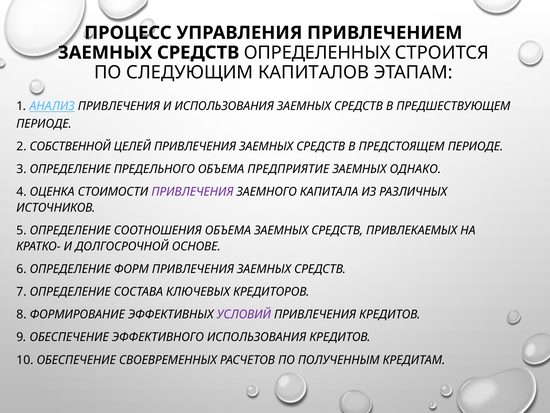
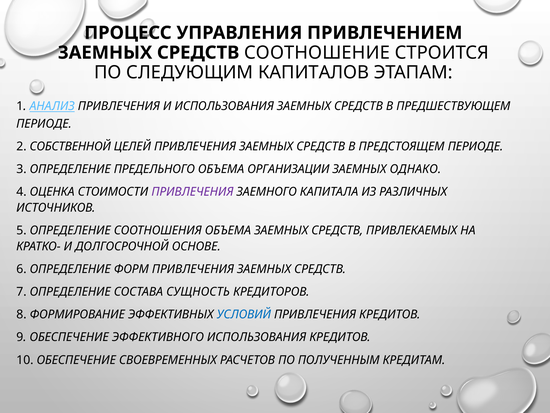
ОПРЕДЕЛЕННЫХ: ОПРЕДЕЛЕННЫХ -> СООТНОШЕНИЕ (317, 53)
ПРЕДПРИЯТИЕ: ПРЕДПРИЯТИЕ -> ОРГАНИЗАЦИИ (288, 169)
КЛЮЧЕВЫХ: КЛЮЧЕВЫХ -> СУЩНОСТЬ (198, 291)
УСЛОВИЙ colour: purple -> blue (244, 314)
